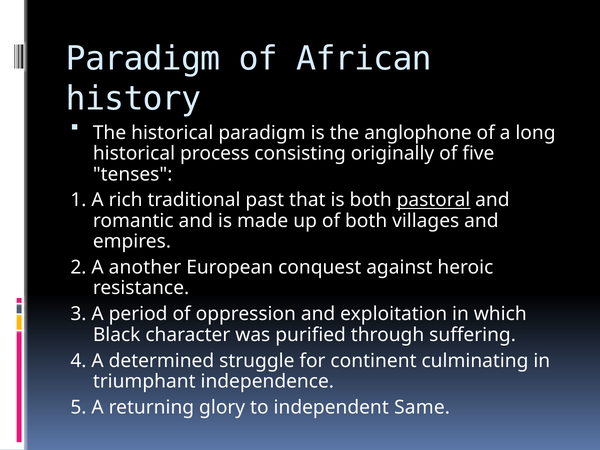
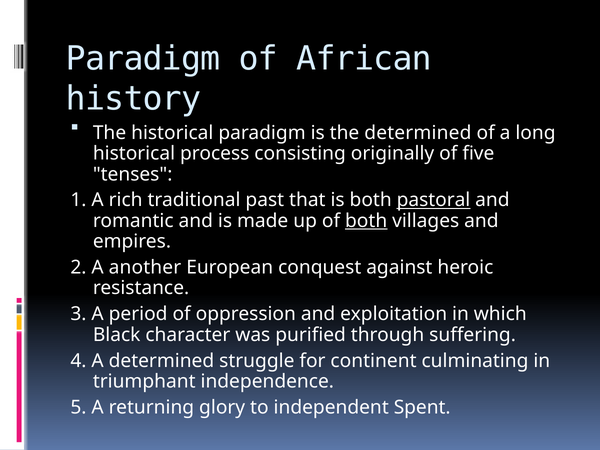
the anglophone: anglophone -> determined (418, 133)
both underline: none -> present (366, 221)
Same: Same -> Spent (422, 407)
